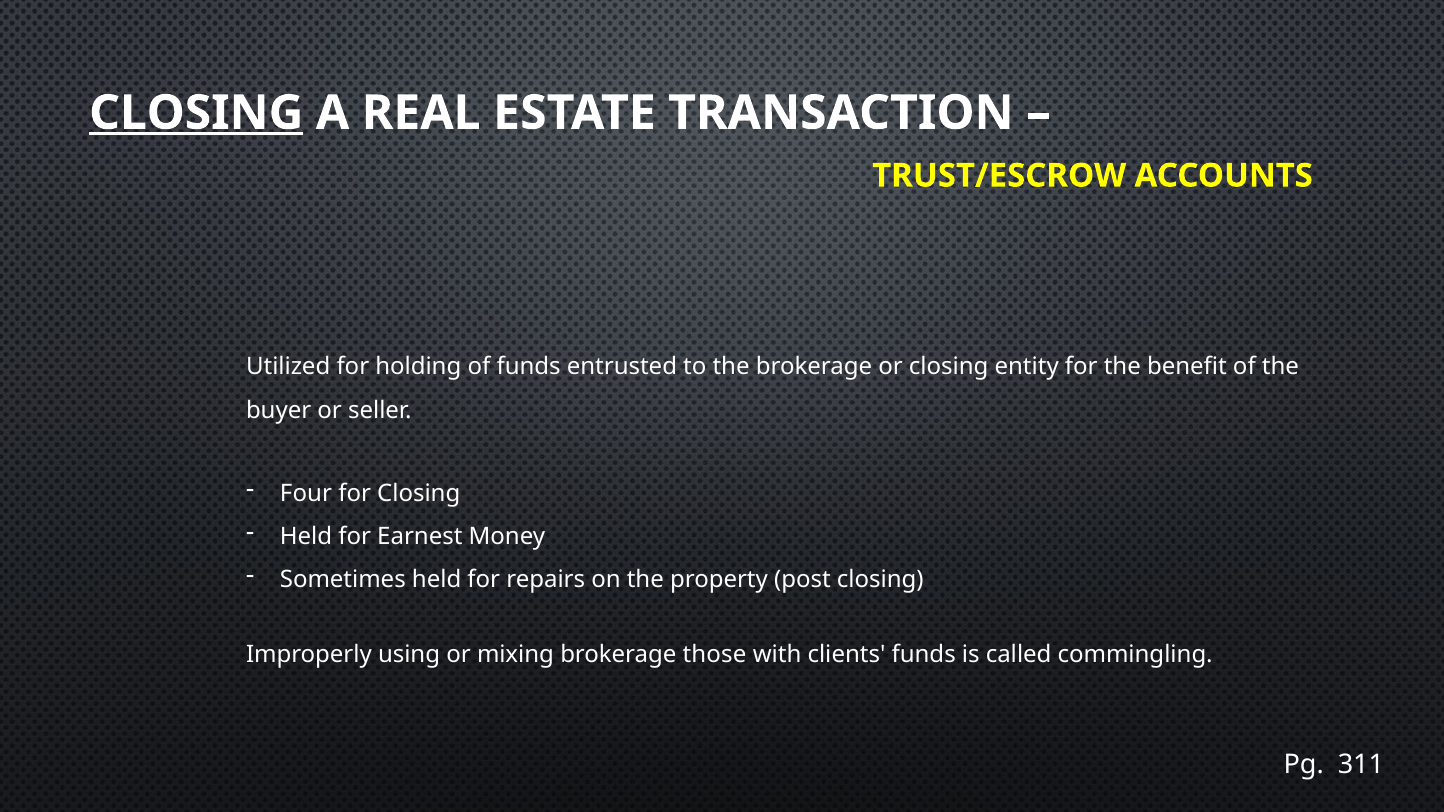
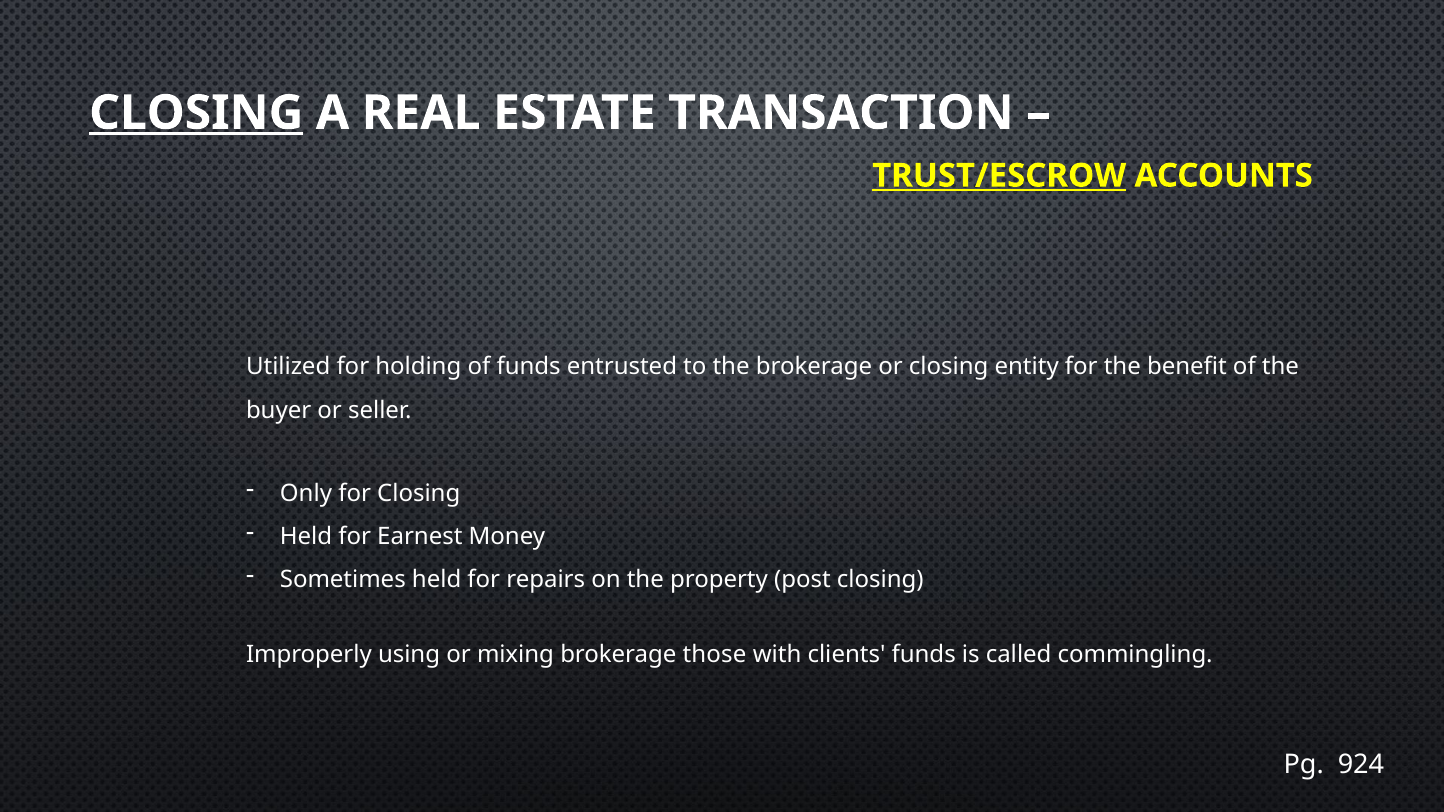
TRUST/ESCROW underline: none -> present (999, 176)
Four: Four -> Only (306, 493)
311: 311 -> 924 (1361, 765)
